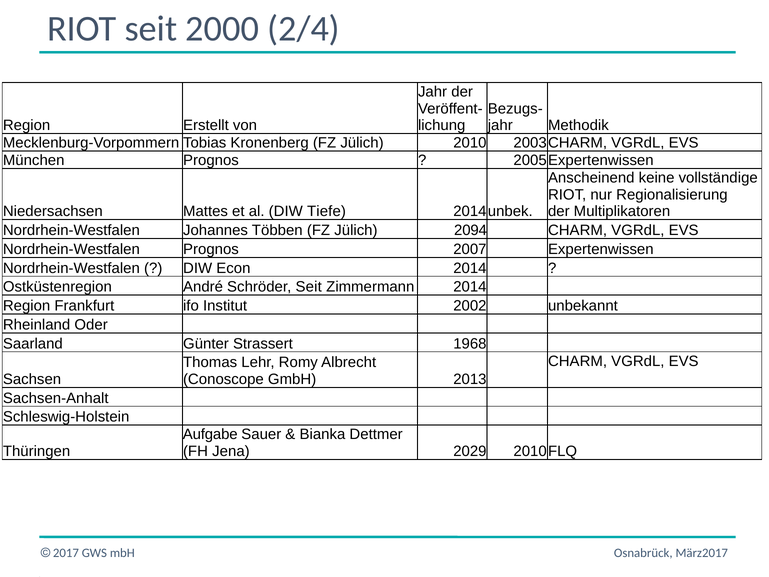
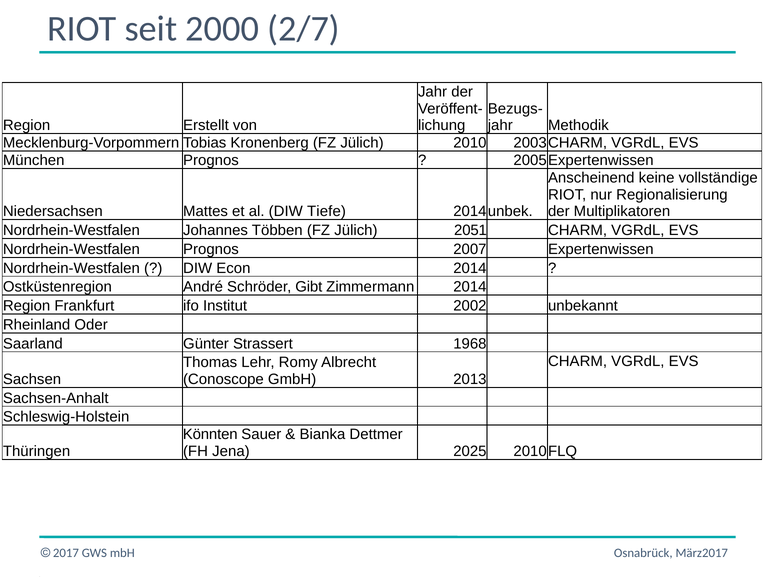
2/4: 2/4 -> 2/7 (304, 29)
2094: 2094 -> 2051 (471, 230)
Schröder Seit: Seit -> Gibt (309, 287)
Aufgabe: Aufgabe -> Könnten (210, 434)
2029: 2029 -> 2025 (470, 451)
